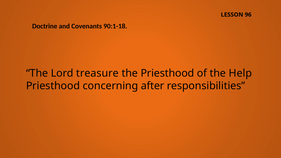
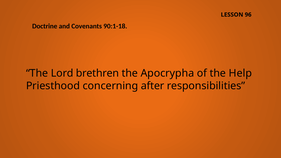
treasure: treasure -> brethren (98, 73)
the Priesthood: Priesthood -> Apocrypha (167, 73)
